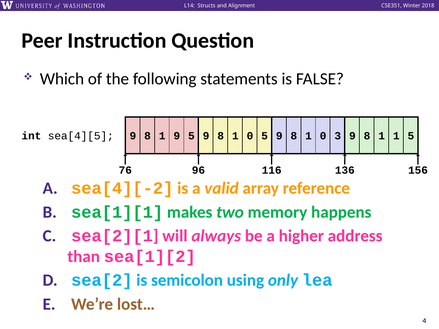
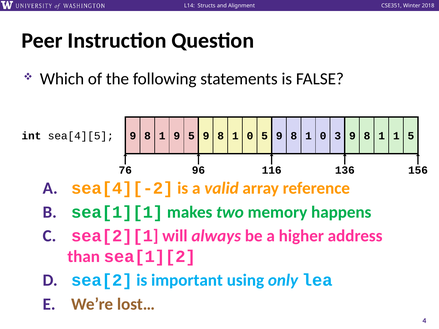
semicolon: semicolon -> important (187, 281)
